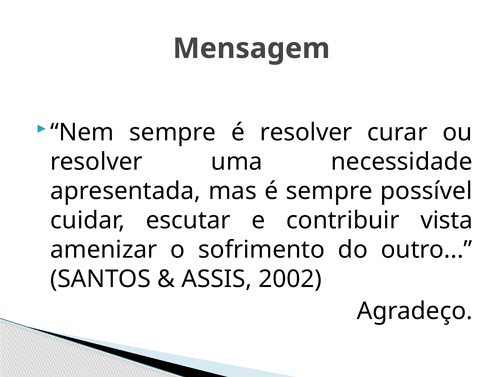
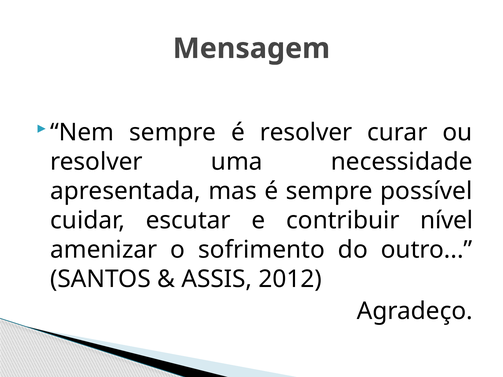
vista: vista -> nível (447, 221)
2002: 2002 -> 2012 (290, 279)
